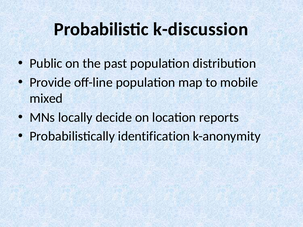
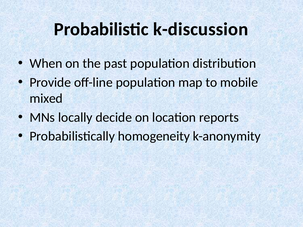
Public: Public -> When (46, 64)
identification: identification -> homogeneity (154, 136)
